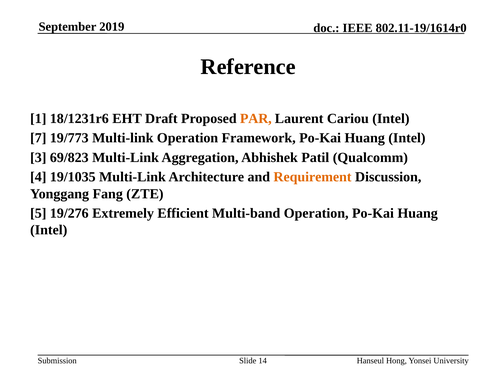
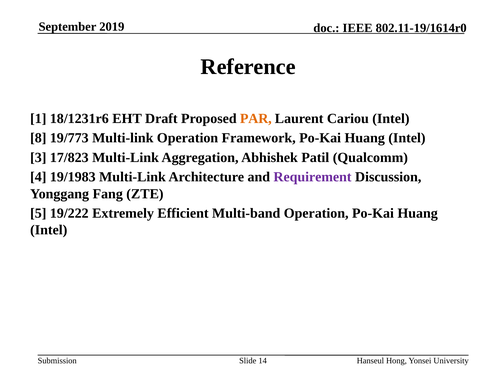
7: 7 -> 8 (38, 138)
69/823: 69/823 -> 17/823 (69, 158)
19/1035: 19/1035 -> 19/1983 (73, 177)
Requirement colour: orange -> purple (313, 177)
19/276: 19/276 -> 19/222 (69, 214)
